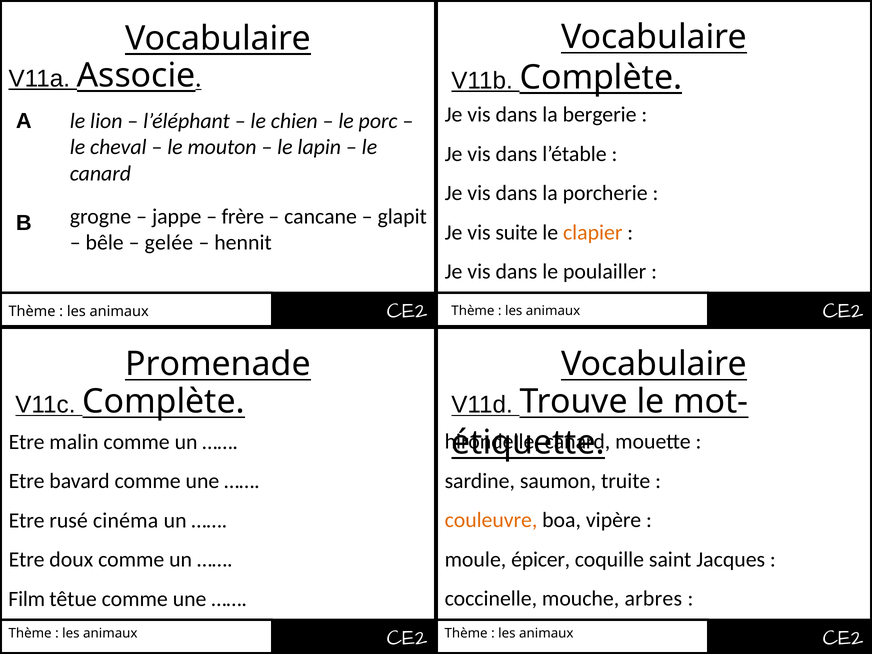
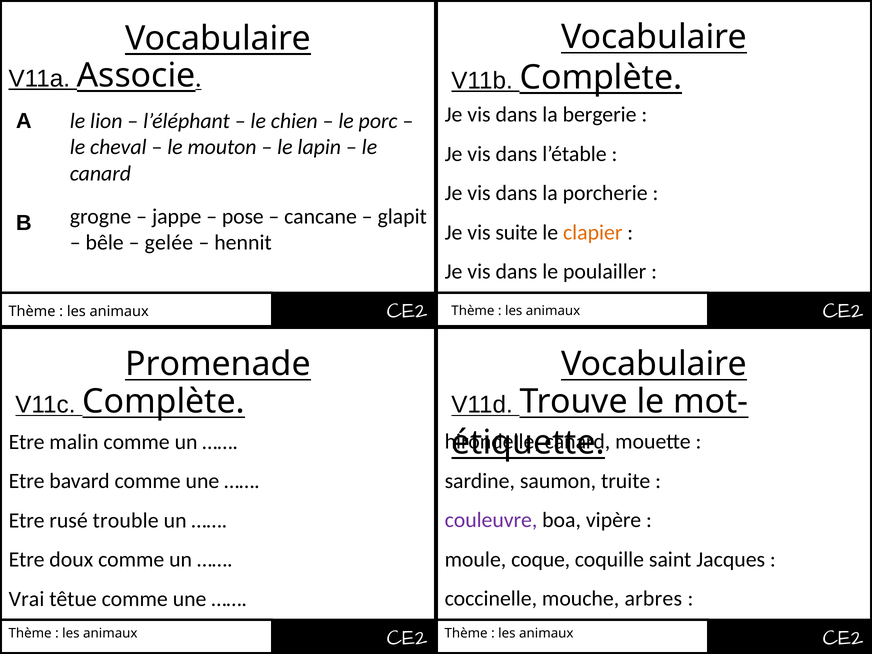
frère: frère -> pose (243, 216)
couleuvre colour: orange -> purple (491, 520)
cinéma: cinéma -> trouble (126, 520)
épicer: épicer -> coque (541, 559)
Film: Film -> Vrai (27, 599)
